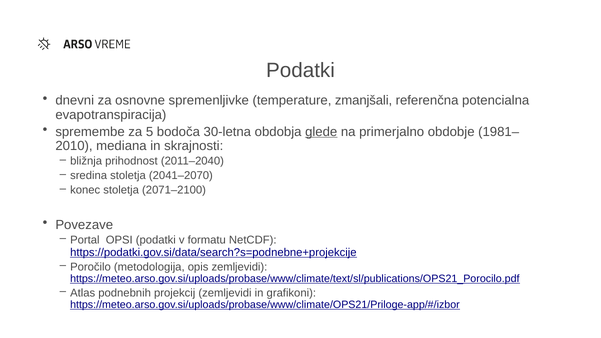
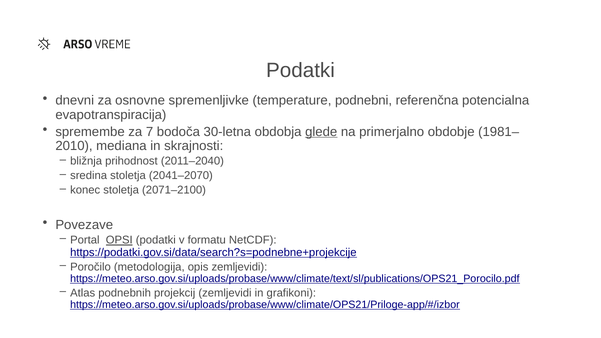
zmanjšali: zmanjšali -> podnebni (364, 101)
5: 5 -> 7 (150, 132)
OPSI underline: none -> present (119, 240)
